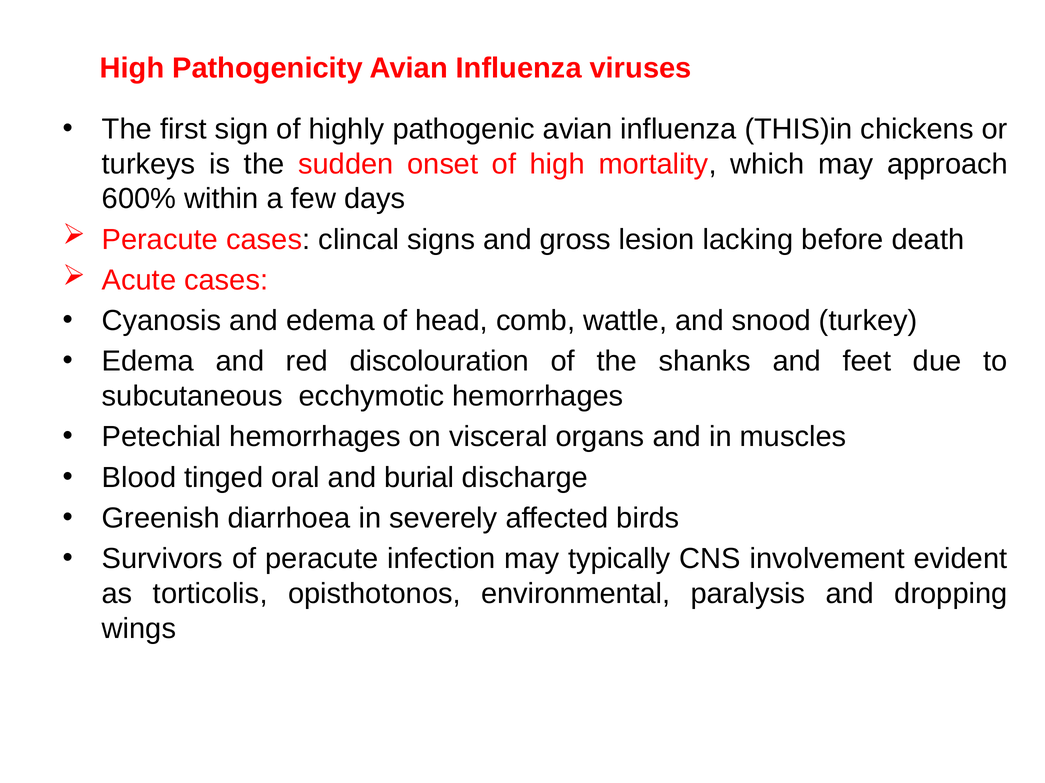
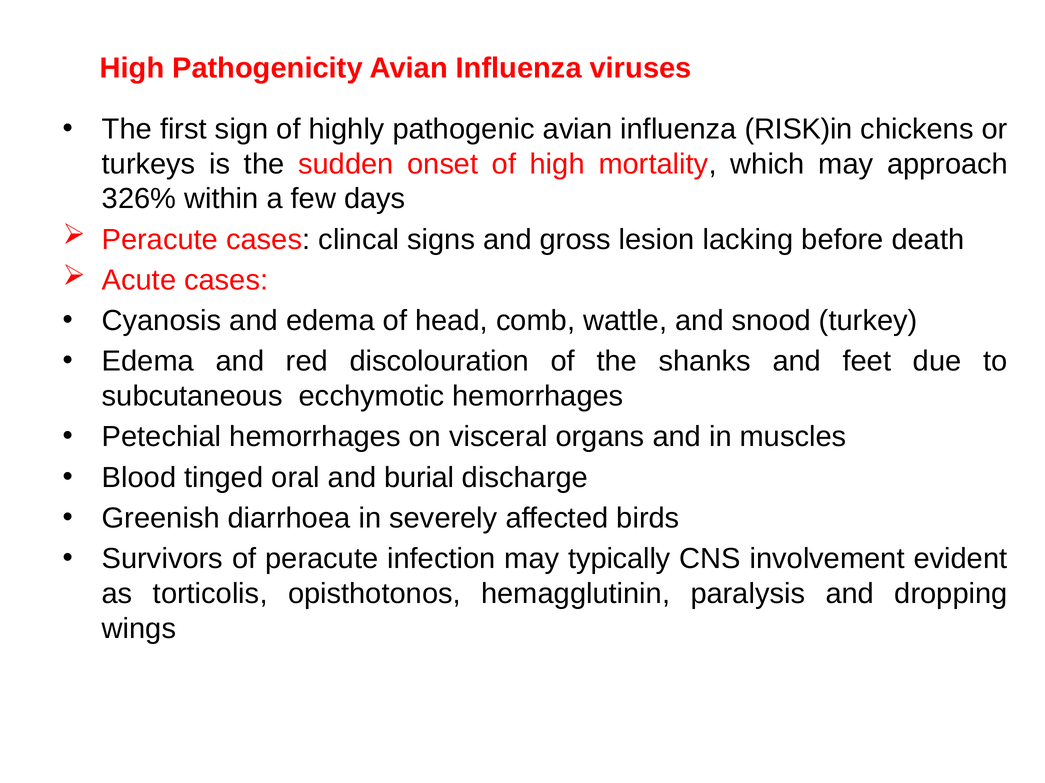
THIS)in: THIS)in -> RISK)in (799, 129)
600%: 600% -> 326% (139, 199)
environmental: environmental -> hemagglutinin (576, 594)
